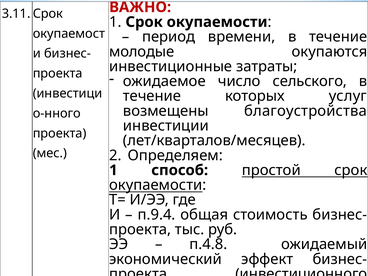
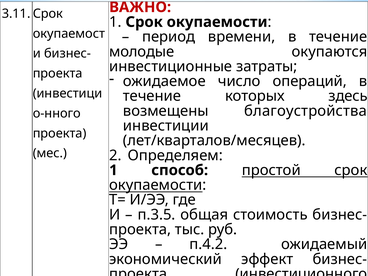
сельского: сельского -> операций (310, 81)
услуг: услуг -> здесь (348, 96)
п.9.4: п.9.4 -> п.3.5 (157, 215)
п.4.8: п.4.8 -> п.4.2 (208, 244)
